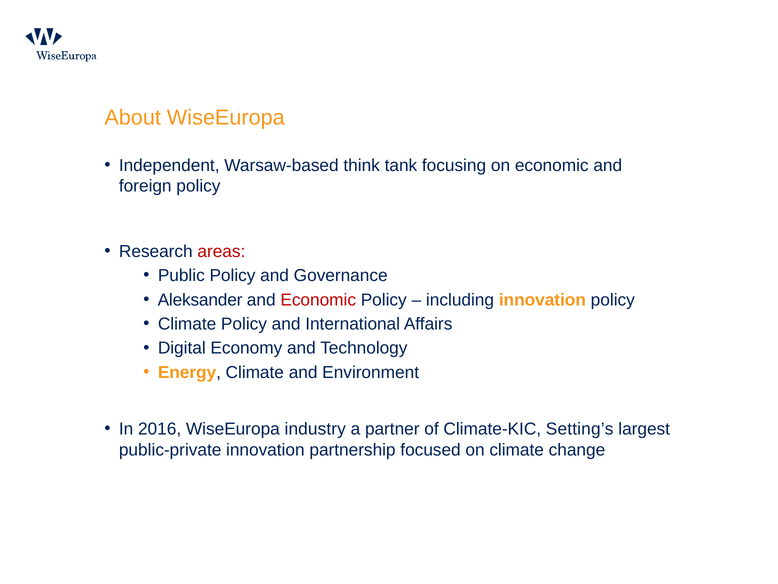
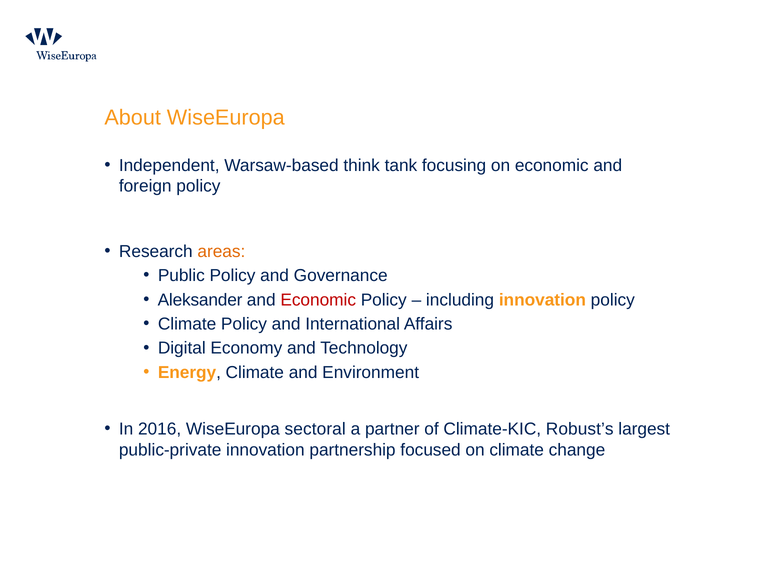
areas colour: red -> orange (221, 251)
industry: industry -> sectoral (315, 429)
Setting’s: Setting’s -> Robust’s (580, 429)
